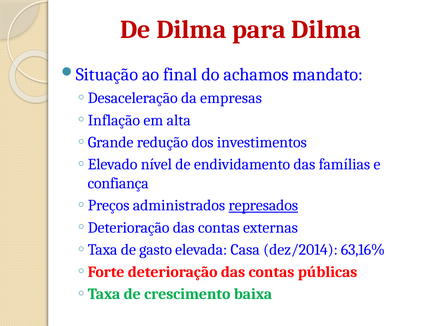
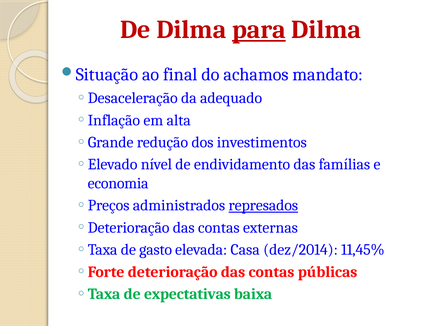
para underline: none -> present (259, 30)
empresas: empresas -> adequado (231, 98)
confiança: confiança -> economia (118, 183)
63,16%: 63,16% -> 11,45% (363, 250)
crescimento: crescimento -> expectativas (187, 294)
